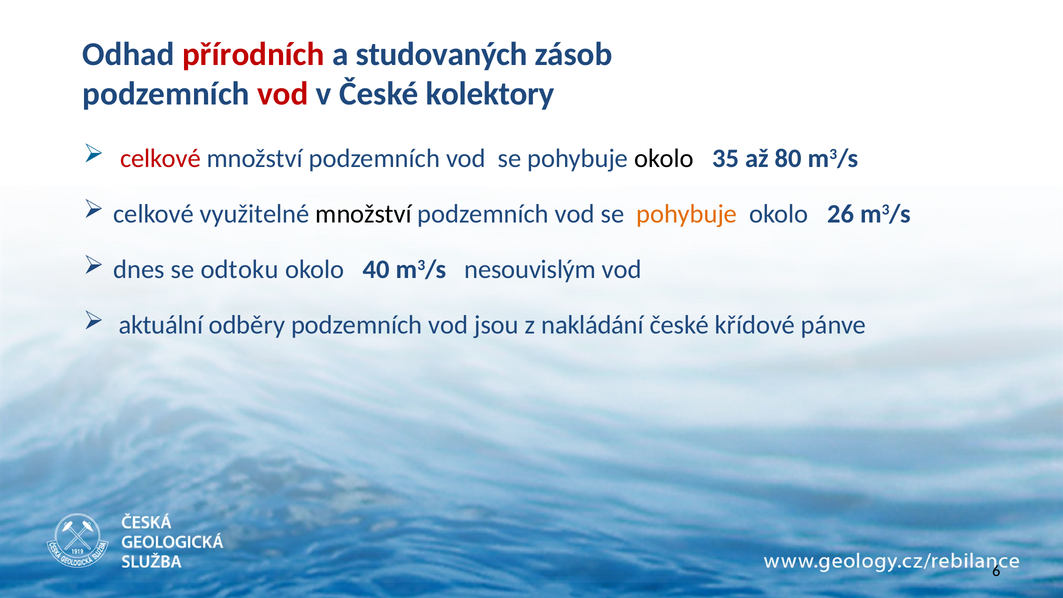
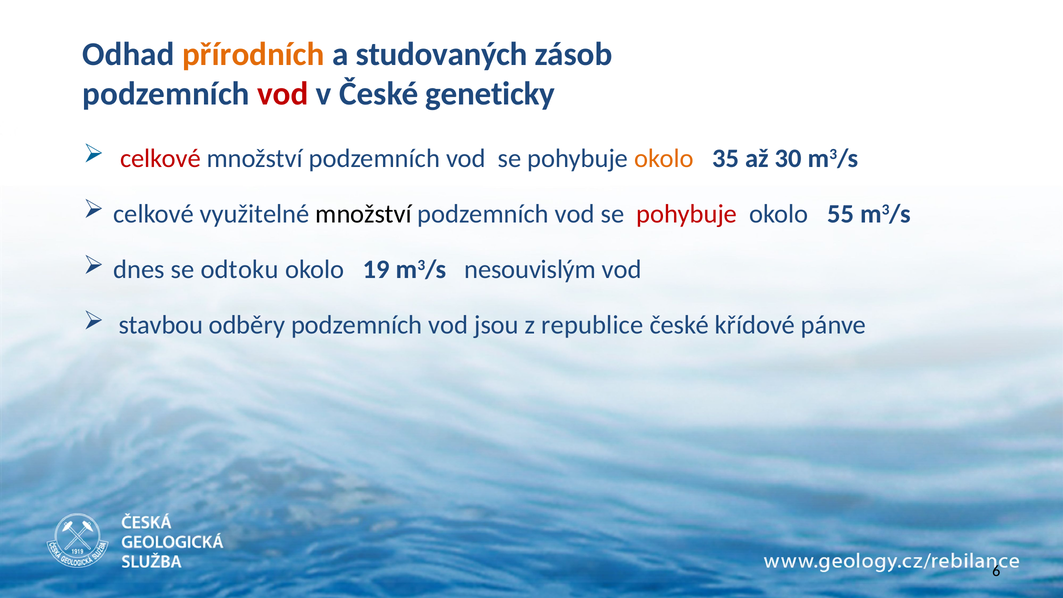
přírodních colour: red -> orange (253, 54)
kolektory: kolektory -> geneticky (490, 94)
okolo colour: black -> orange (664, 158)
80: 80 -> 30 (788, 158)
pohybuje colour: orange -> red (687, 214)
26: 26 -> 55 (841, 214)
40: 40 -> 19 (376, 270)
aktuální: aktuální -> stavbou (161, 325)
nakládání: nakládání -> republice (592, 325)
